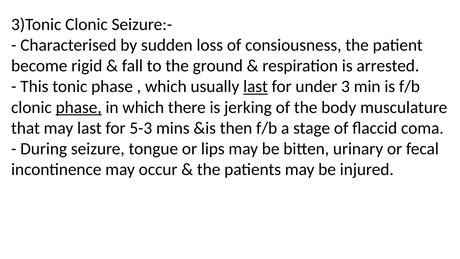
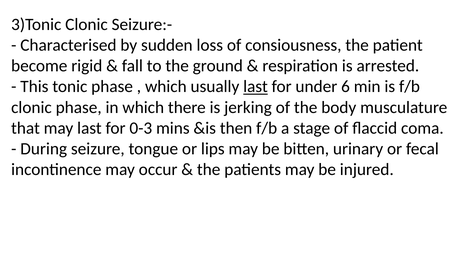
3: 3 -> 6 (346, 87)
phase underline: present -> none (79, 107)
5-3: 5-3 -> 0-3 (141, 128)
